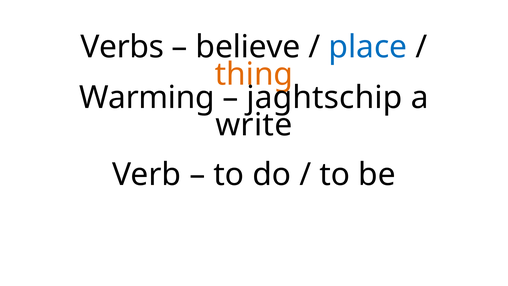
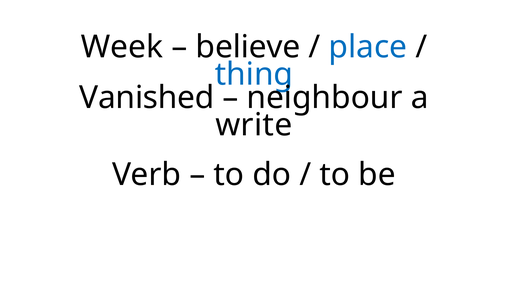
Verbs: Verbs -> Week (122, 47)
thing colour: orange -> blue (254, 74)
Warming: Warming -> Vanished (147, 98)
jaghtschip: jaghtschip -> neighbour (325, 98)
